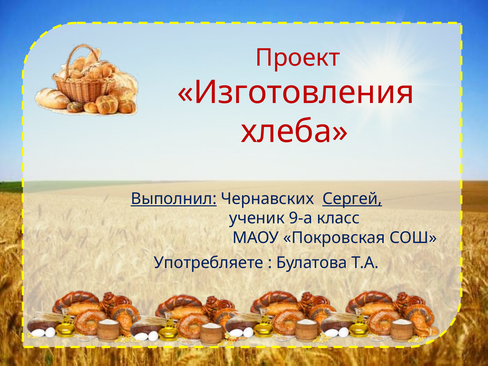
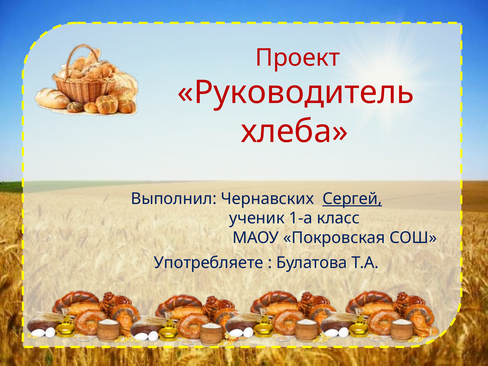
Изготовления: Изготовления -> Руководитель (296, 92)
Выполнил underline: present -> none (174, 199)
9-а: 9-а -> 1-а (301, 218)
